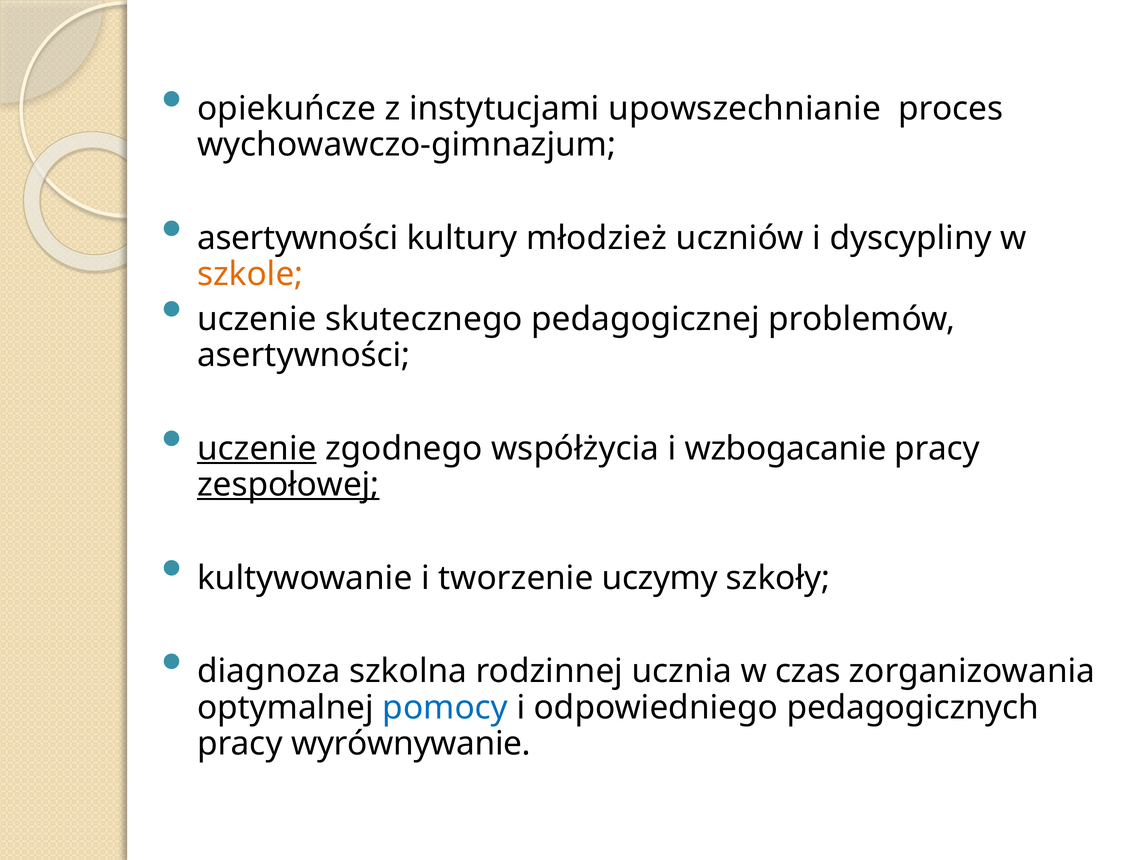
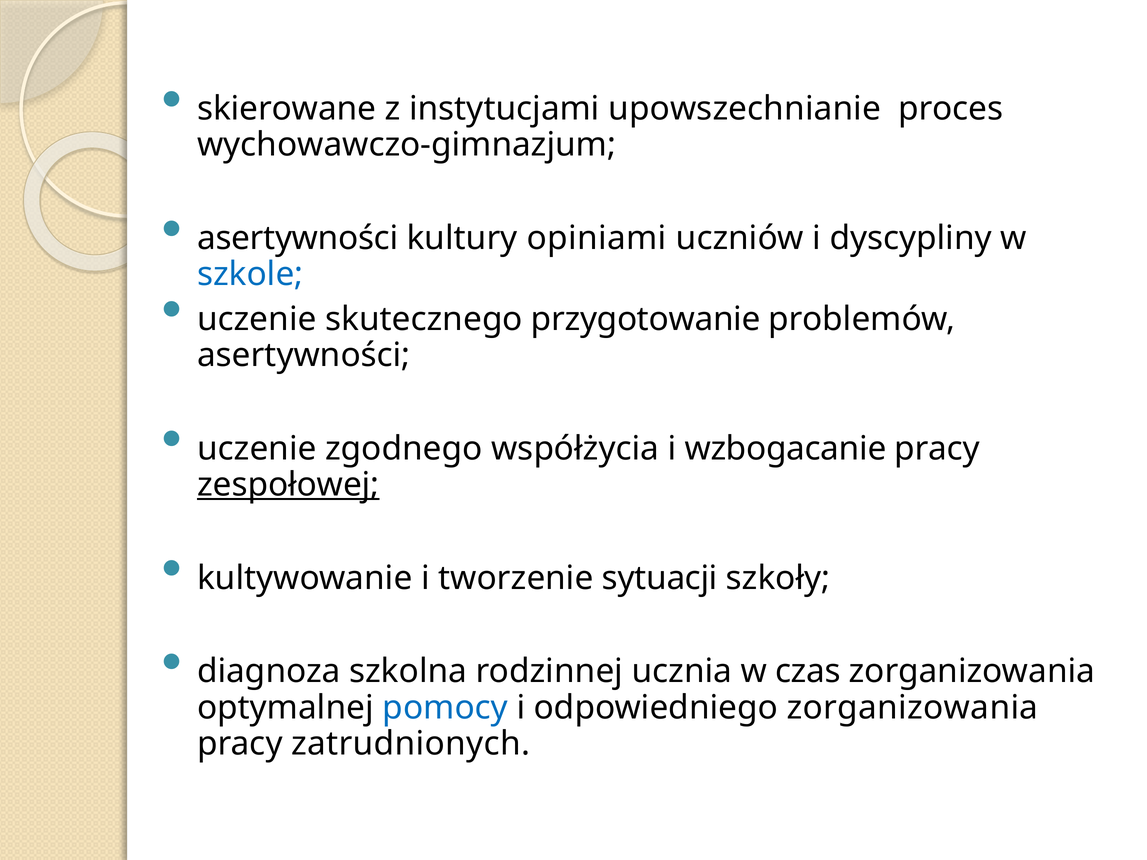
opiekuńcze: opiekuńcze -> skierowane (287, 109)
młodzież: młodzież -> opiniami (596, 238)
szkole colour: orange -> blue (250, 274)
pedagogicznej: pedagogicznej -> przygotowanie (646, 319)
uczenie underline: present -> none (257, 449)
uczymy: uczymy -> sytuacji (660, 578)
odpowiedniego pedagogicznych: pedagogicznych -> zorganizowania (912, 708)
wyrównywanie: wyrównywanie -> zatrudnionych (411, 744)
